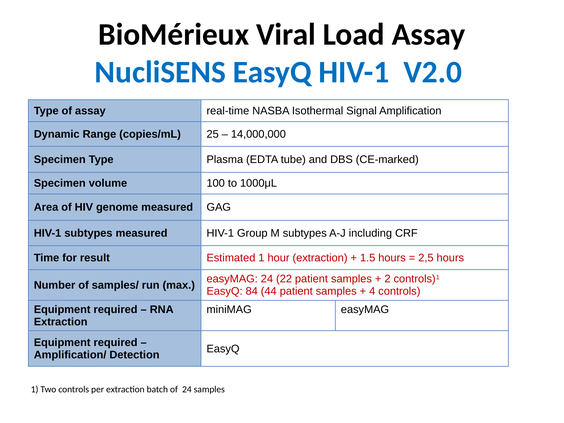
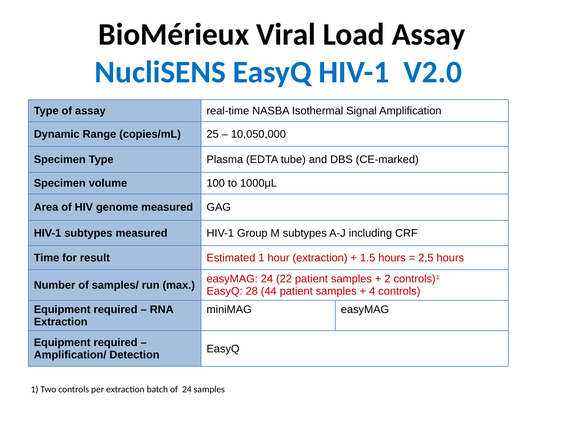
14,000,000: 14,000,000 -> 10,050,000 (258, 134)
84: 84 -> 28 (252, 291)
